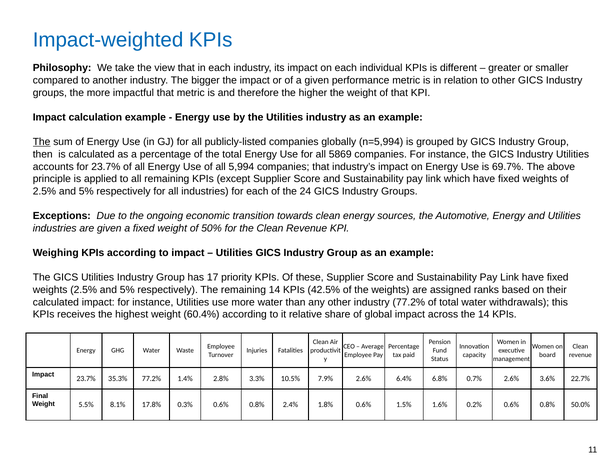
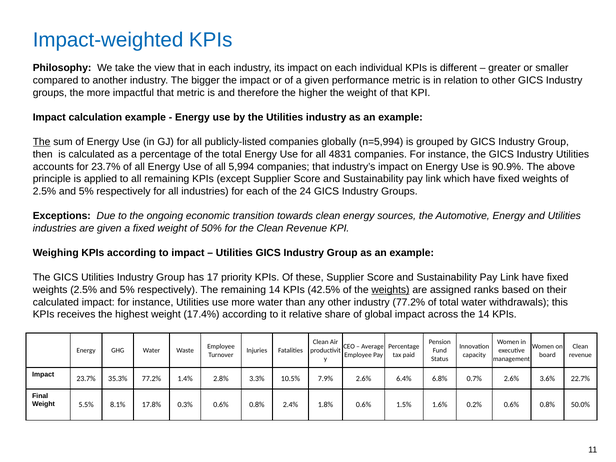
5869: 5869 -> 4831 (340, 154)
69.7%: 69.7% -> 90.9% (508, 167)
weights underline: none -> present (390, 290)
60.4%: 60.4% -> 17.4% (202, 314)
